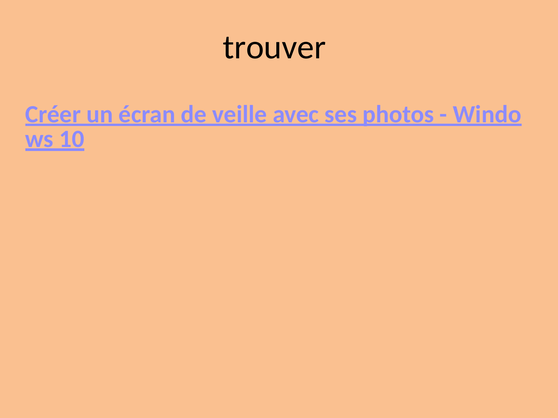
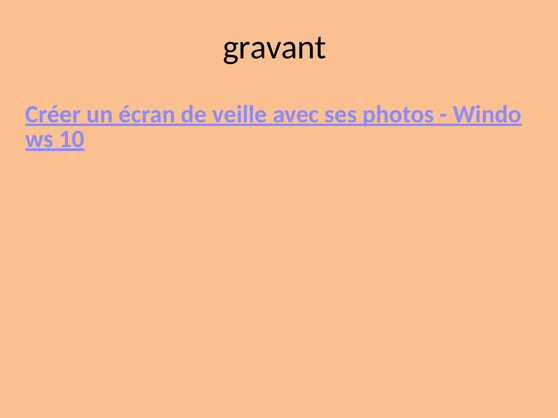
trouver: trouver -> gravant (275, 47)
